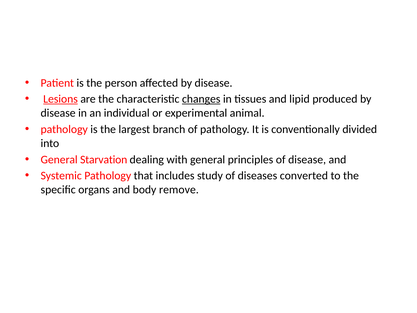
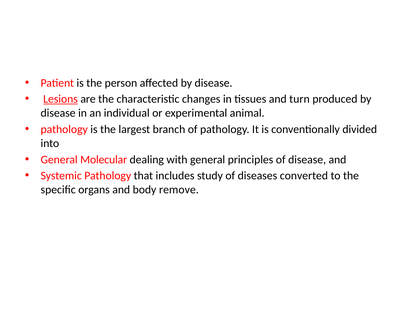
changes underline: present -> none (201, 99)
lipid: lipid -> turn (299, 99)
Starvation: Starvation -> Molecular (104, 159)
